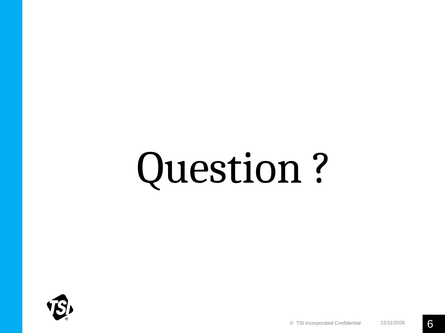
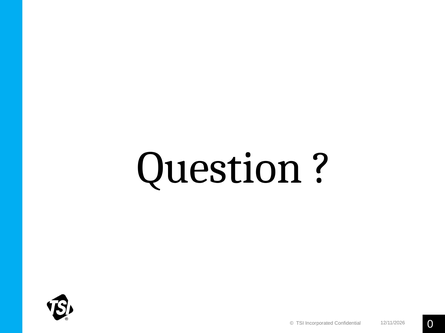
6: 6 -> 0 (430, 325)
